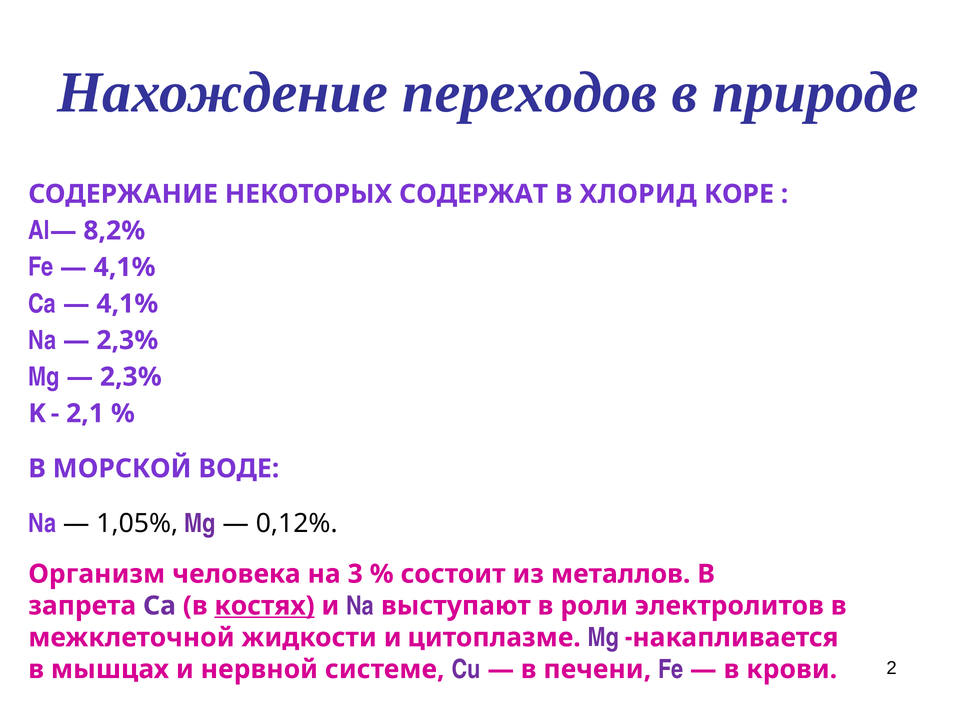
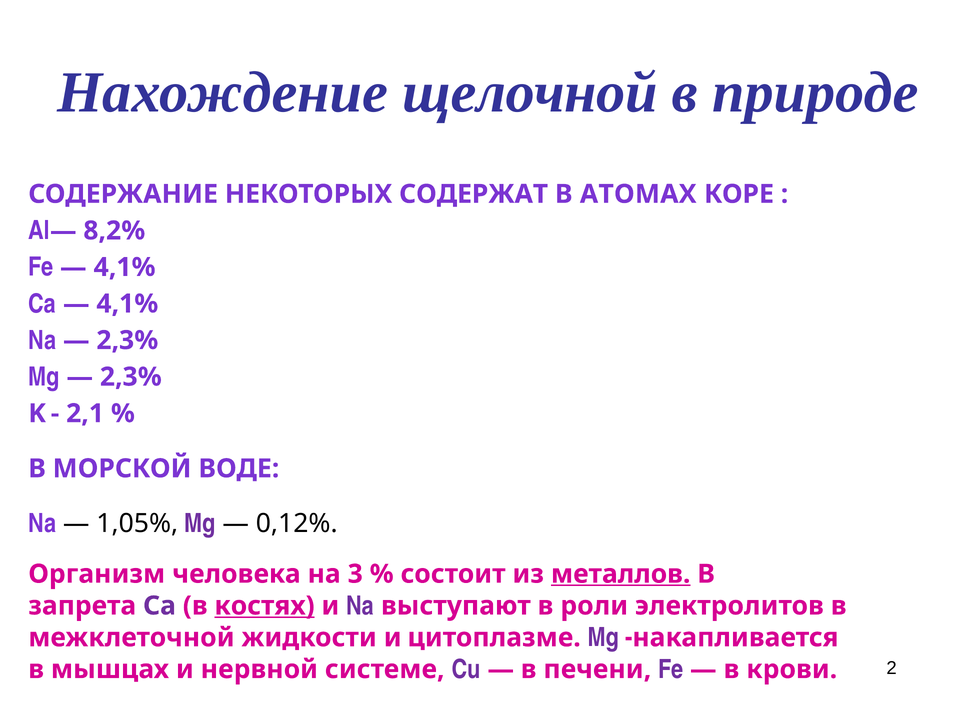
переходов: переходов -> щелочной (530, 92)
ХЛОРИД: ХЛОРИД -> АТОМАХ (638, 194)
металлов underline: none -> present (621, 574)
